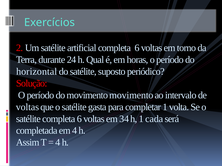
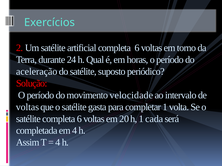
horizontal: horizontal -> aceleração (37, 72)
movimento movimento: movimento -> velocidade (131, 95)
34: 34 -> 20 (124, 119)
